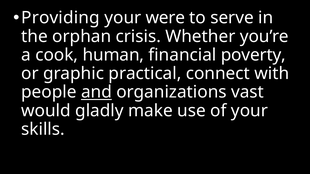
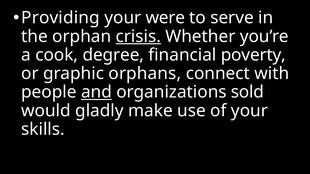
crisis underline: none -> present (138, 36)
human: human -> degree (113, 55)
practical: practical -> orphans (145, 74)
vast: vast -> sold (247, 92)
